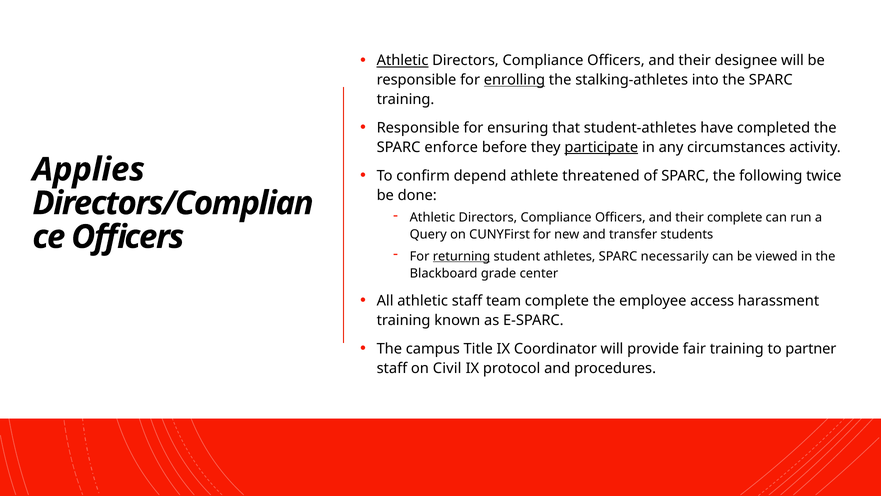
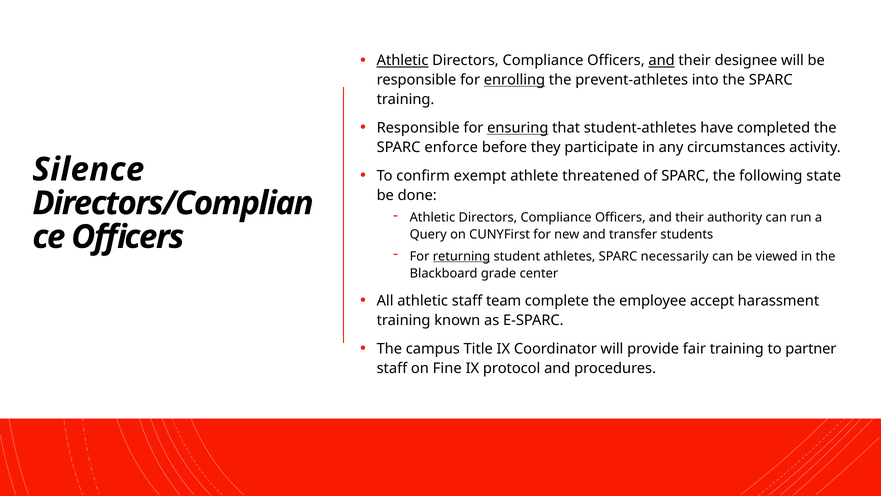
and underline: none -> present (662, 61)
stalking-athletes: stalking-athletes -> prevent-athletes (632, 80)
ensuring underline: none -> present (518, 128)
participate underline: present -> none (601, 147)
Applies: Applies -> Silence (88, 169)
depend: depend -> exempt (480, 176)
twice: twice -> state (824, 176)
their complete: complete -> authority (735, 218)
access: access -> accept (712, 301)
Civil: Civil -> Fine (447, 368)
